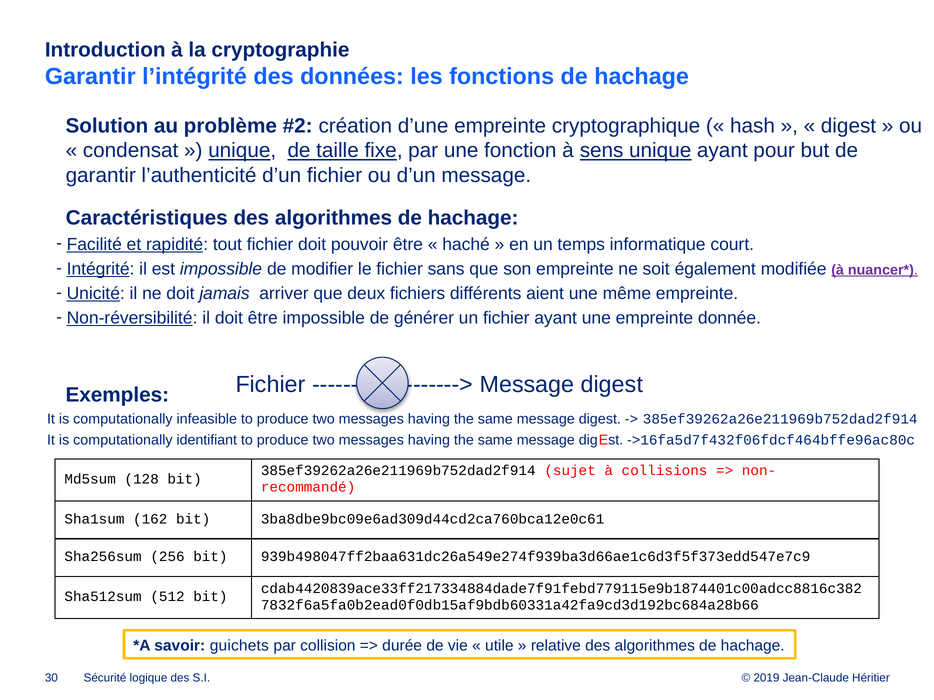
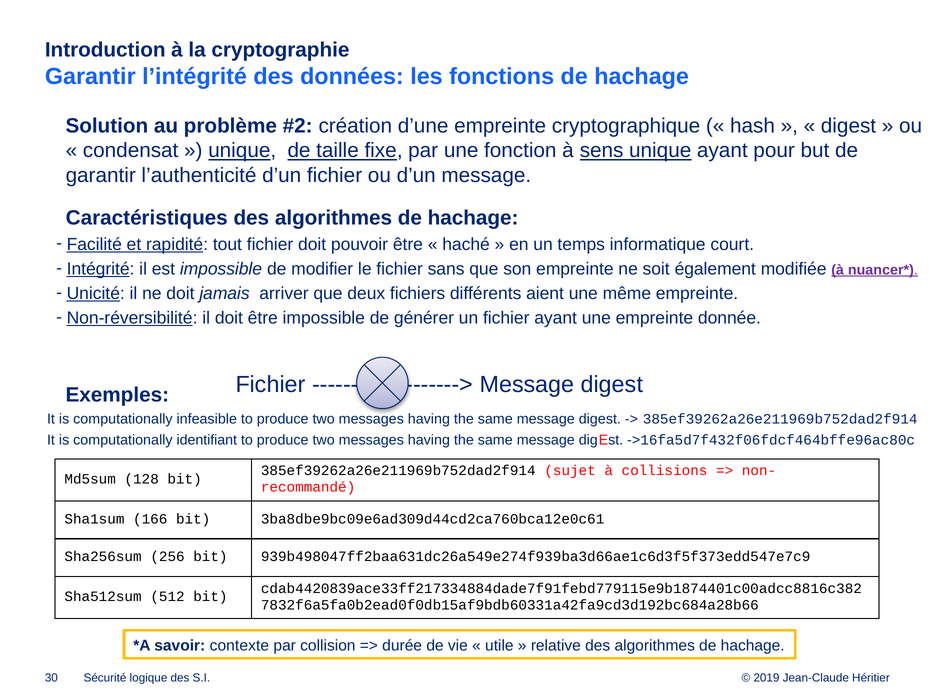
162: 162 -> 166 (150, 519)
guichets: guichets -> contexte (239, 646)
